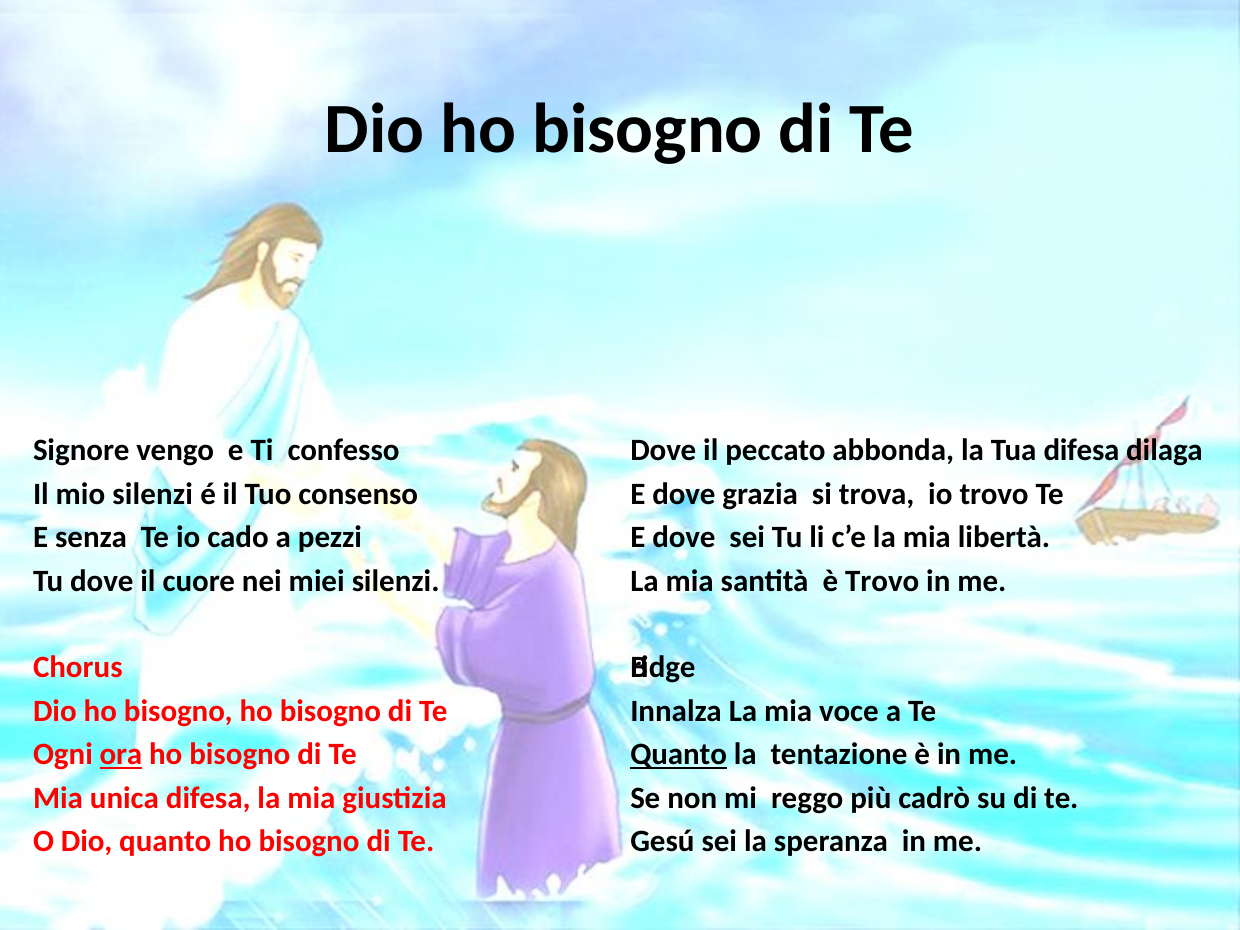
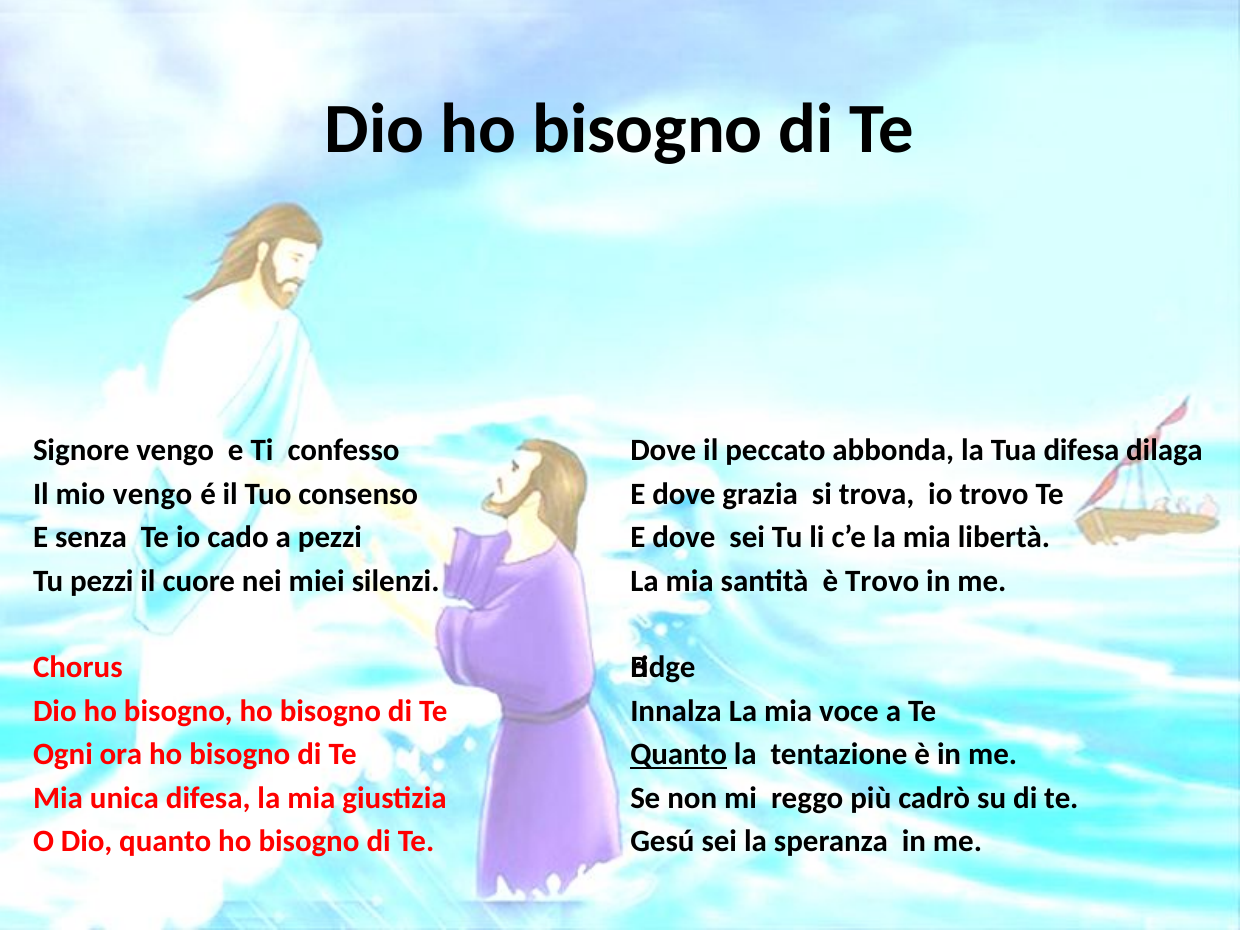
mio silenzi: silenzi -> vengo (153, 494)
Tu dove: dove -> pezzi (102, 581)
ora underline: present -> none (121, 754)
